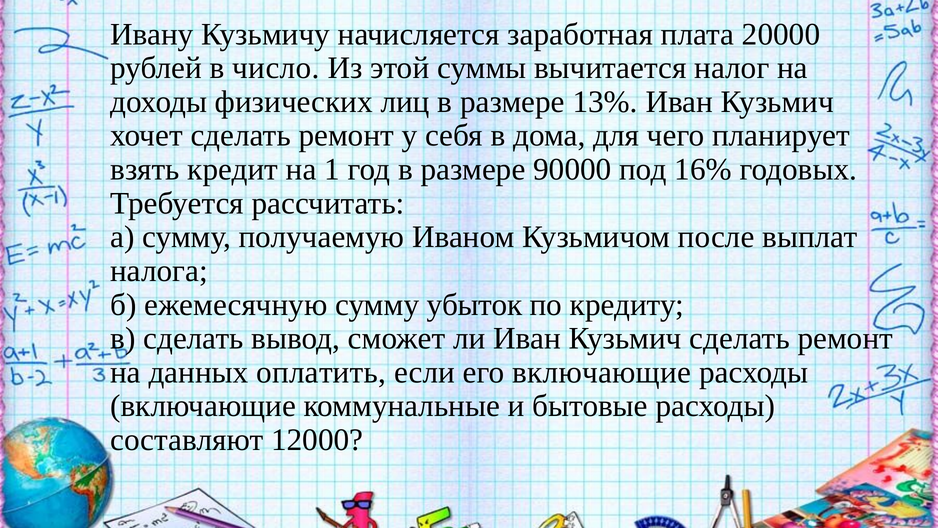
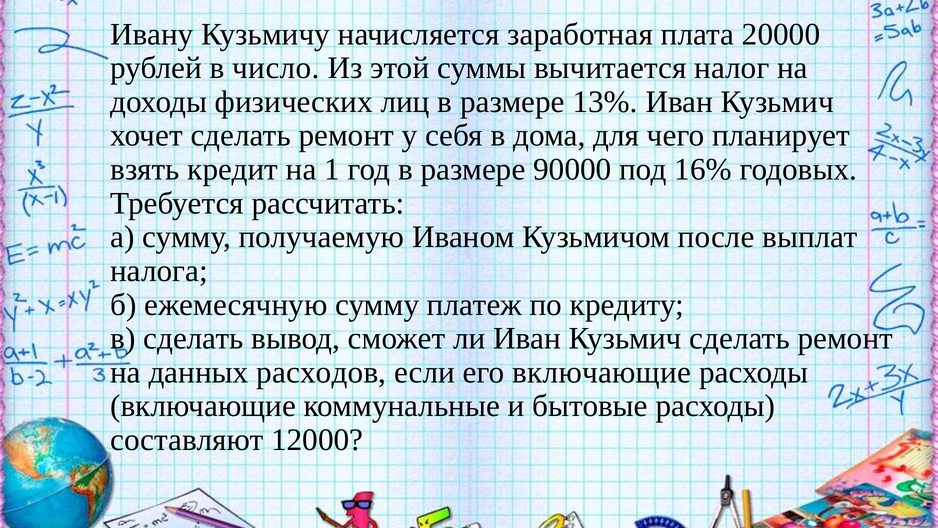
убыток: убыток -> платеж (474, 305)
оплатить: оплатить -> расходов (321, 372)
